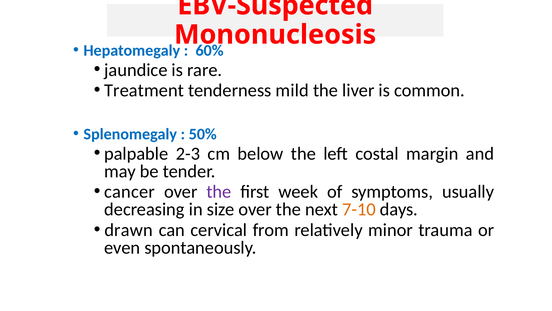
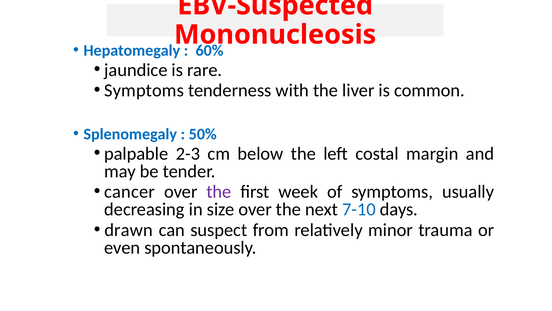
Treatment: Treatment -> Symptoms (144, 90)
mild: mild -> with (292, 90)
7-10 colour: orange -> blue (359, 209)
cervical: cervical -> suspect (219, 230)
